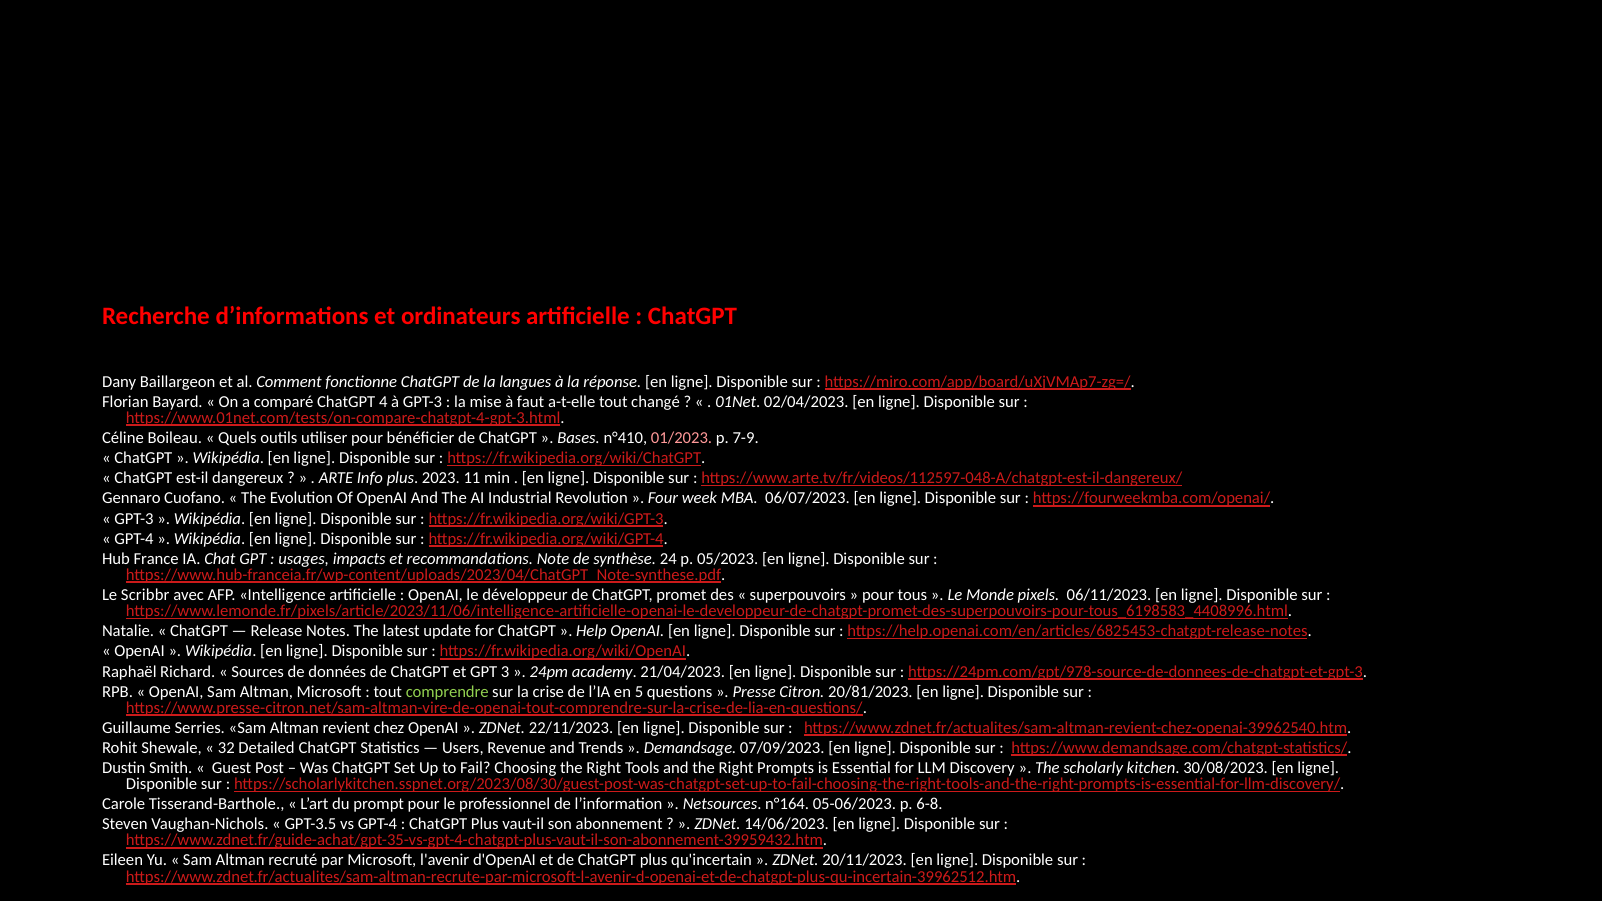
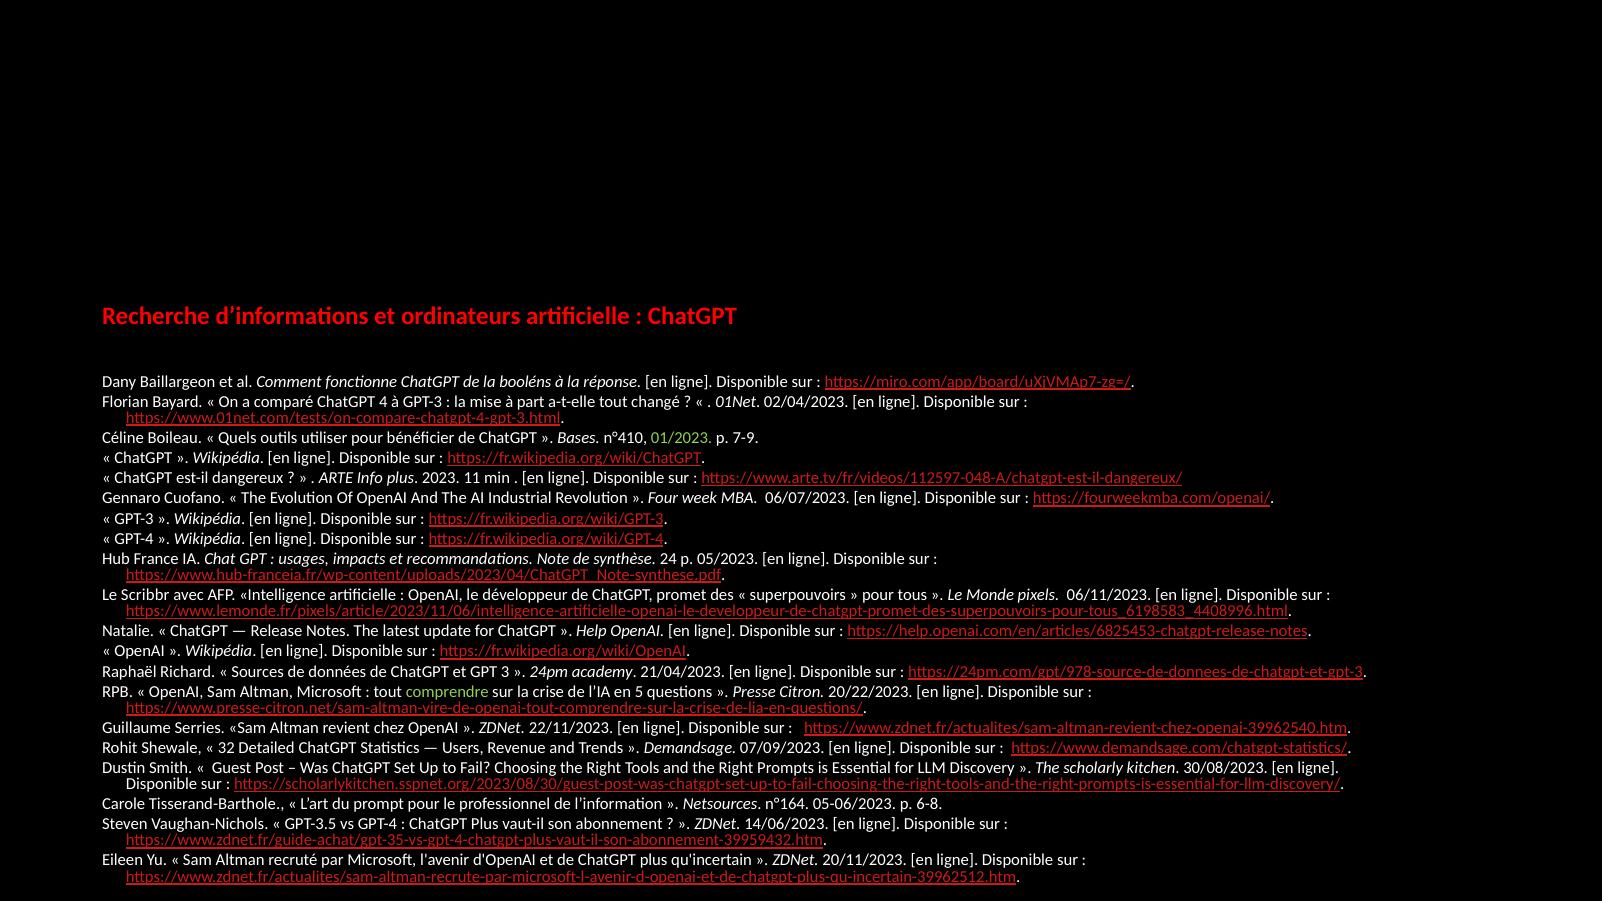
langues: langues -> booléns (525, 382)
faut: faut -> part (531, 402)
01/2023 colour: pink -> light green (682, 438)
20/81/2023: 20/81/2023 -> 20/22/2023 (870, 692)
